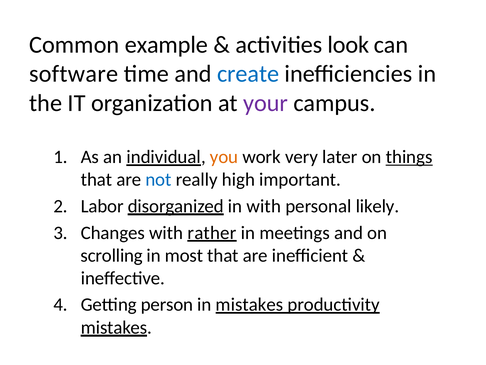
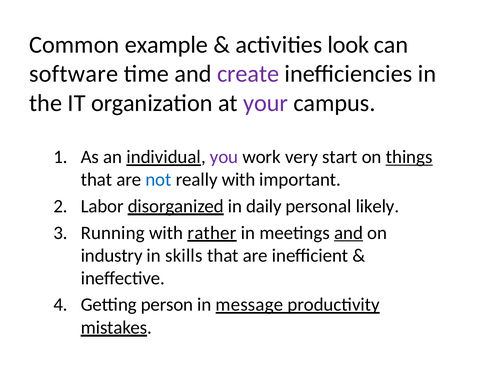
create colour: blue -> purple (248, 74)
you colour: orange -> purple (224, 157)
later: later -> start (340, 157)
really high: high -> with (239, 179)
in with: with -> daily (264, 206)
Changes: Changes -> Running (113, 232)
and underline: none -> present (349, 232)
scrolling: scrolling -> industry (112, 255)
most: most -> skills (184, 255)
in mistakes: mistakes -> message (249, 304)
